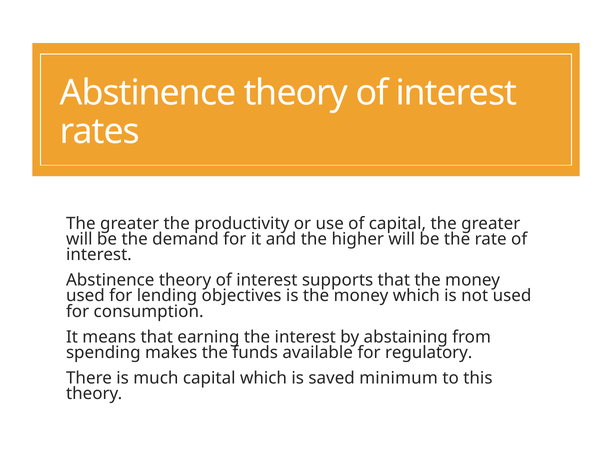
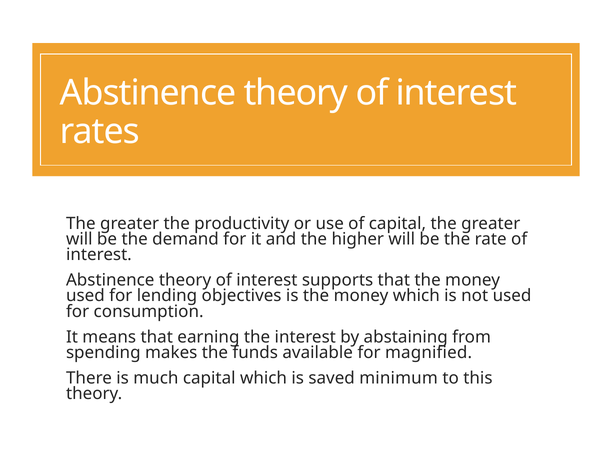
regulatory: regulatory -> magnified (429, 353)
